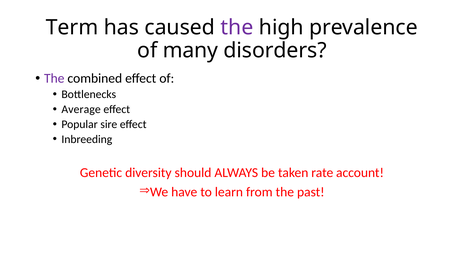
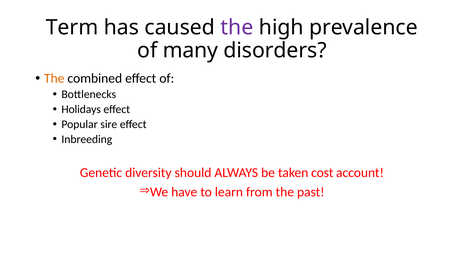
The colour: purple -> orange (54, 78)
Average: Average -> Holidays (81, 109)
rate: rate -> cost (322, 173)
